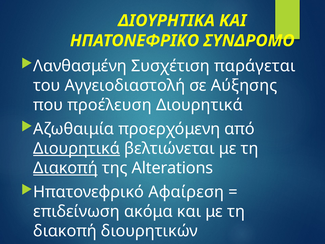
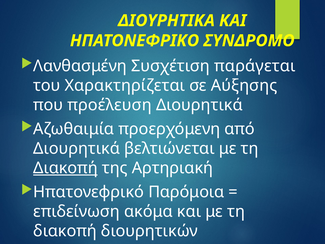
Αγγειοδιαστολή: Αγγειοδιαστολή -> Χαρακτηρίζεται (125, 85)
Διουρητικά underline: present -> none (77, 148)
Alterations: Alterations -> Αρτηριακή (172, 168)
Αφαίρεση: Αφαίρεση -> Παρόμοια (186, 192)
